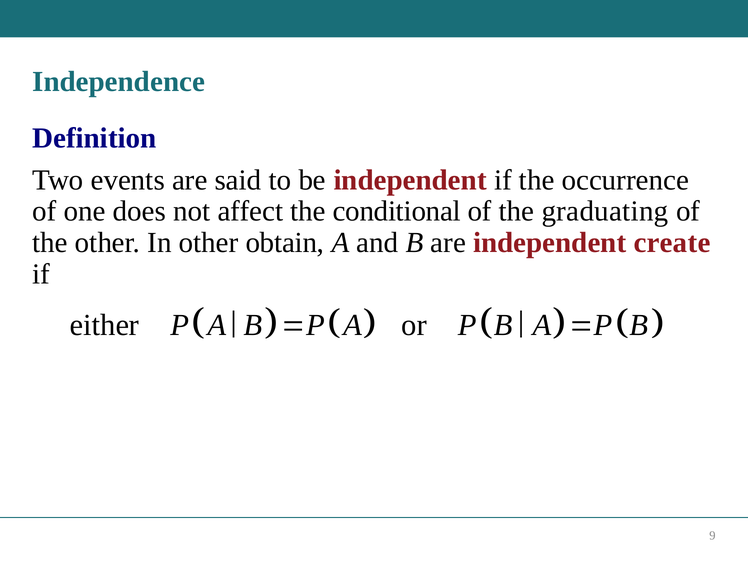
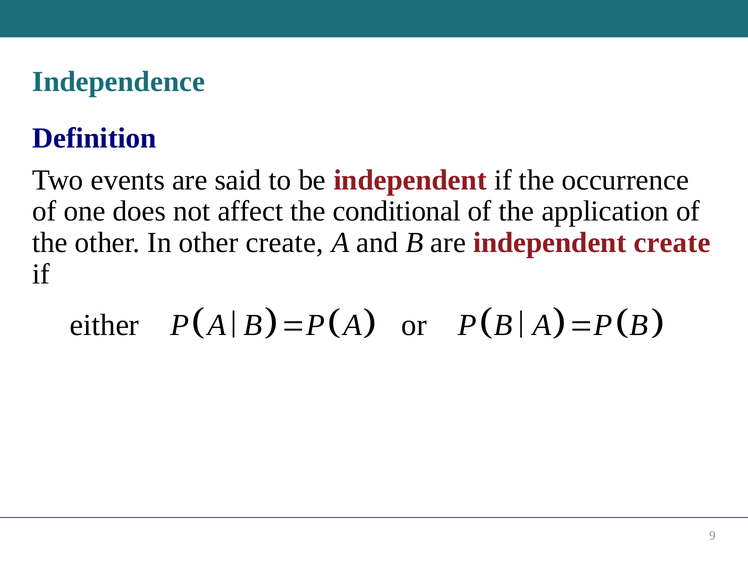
graduating: graduating -> application (605, 211)
other obtain: obtain -> create (285, 243)
